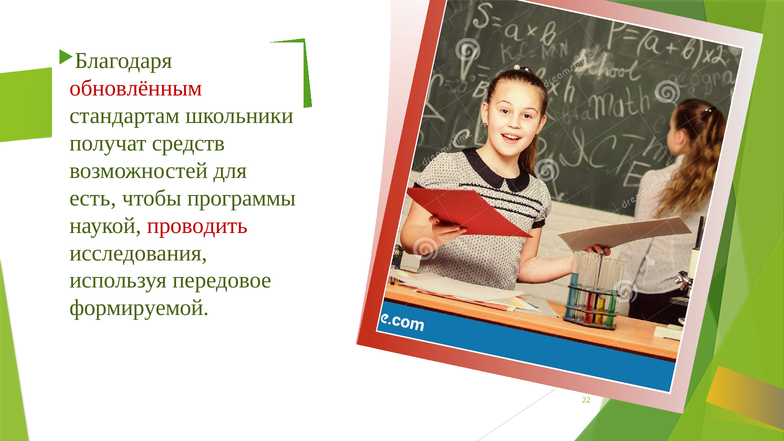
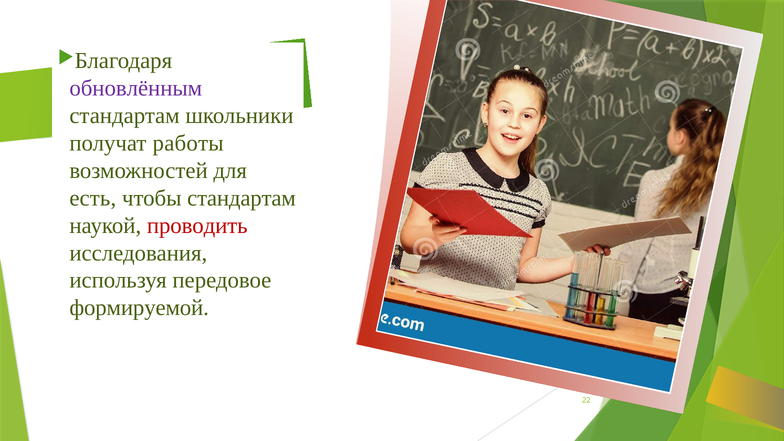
обновлённым colour: red -> purple (136, 88)
средств: средств -> работы (188, 143)
чтобы программы: программы -> стандартам (241, 198)
